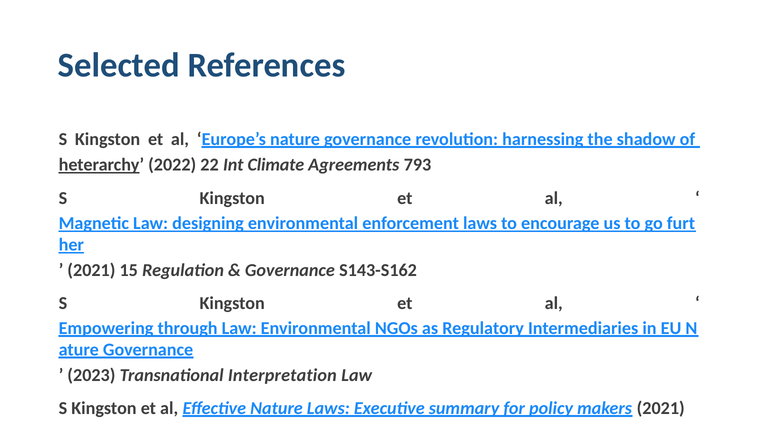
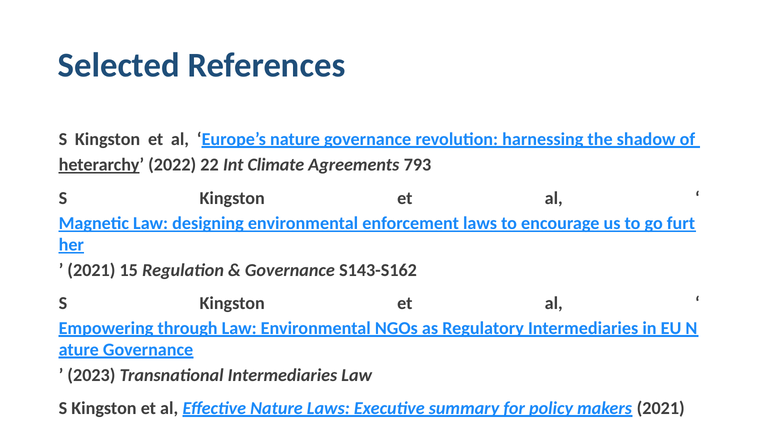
Transnational Interpretation: Interpretation -> Intermediaries (282, 375)
